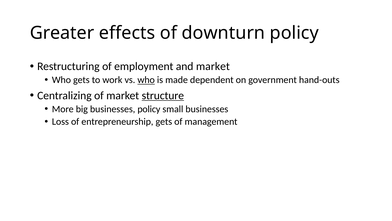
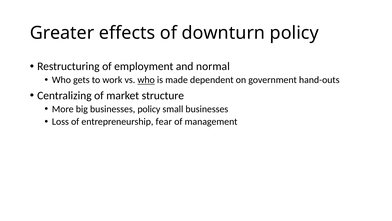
and market: market -> normal (213, 66)
structure underline: present -> none (163, 95)
entrepreneurship gets: gets -> fear (164, 121)
